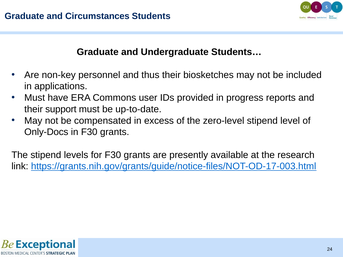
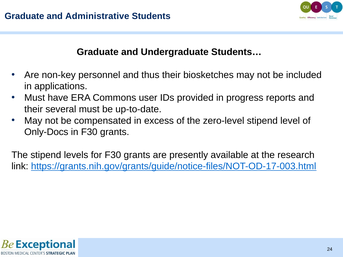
Circumstances: Circumstances -> Administrative (97, 16)
support: support -> several (61, 109)
